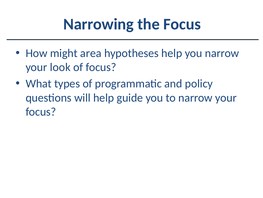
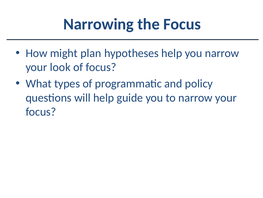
area: area -> plan (91, 53)
